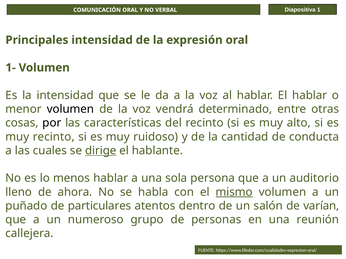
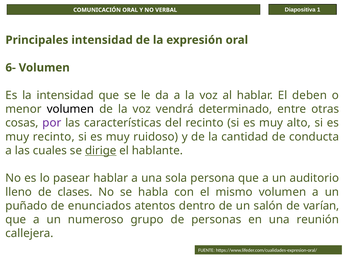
1-: 1- -> 6- (11, 68)
El hablar: hablar -> deben (310, 95)
por colour: black -> purple (52, 123)
menos: menos -> pasear (72, 178)
ahora: ahora -> clases (75, 192)
mismo underline: present -> none (234, 192)
particulares: particulares -> enunciados (99, 206)
